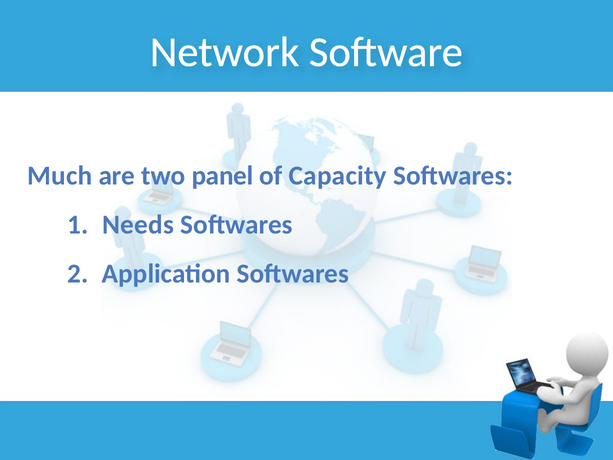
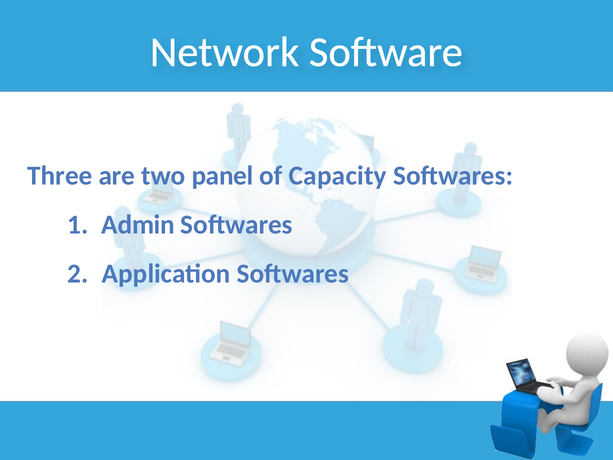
Much: Much -> Three (60, 176)
Needs: Needs -> Admin (138, 225)
